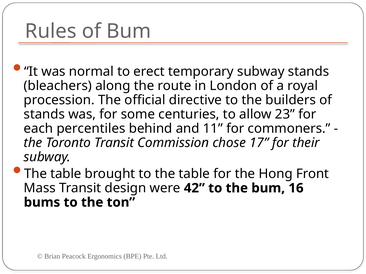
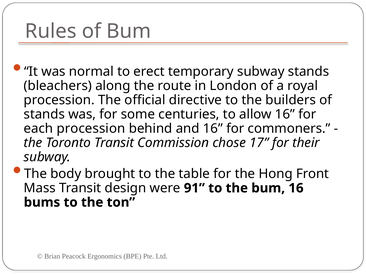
allow 23: 23 -> 16 (285, 114)
each percentiles: percentiles -> procession (91, 129)
and 11: 11 -> 16 (213, 129)
table: table -> body (66, 174)
42: 42 -> 91 (194, 188)
